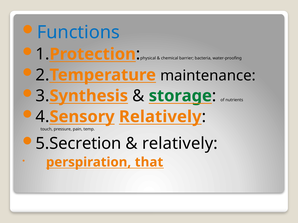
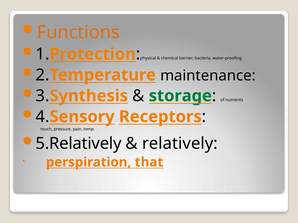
Functions colour: blue -> orange (78, 32)
Relatively: Relatively -> Receptors (160, 117)
5.Secretion: 5.Secretion -> 5.Relatively (79, 144)
